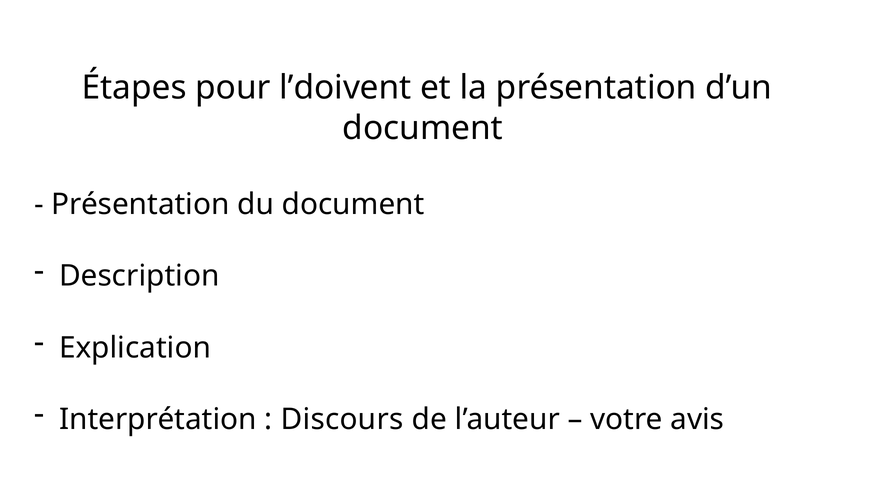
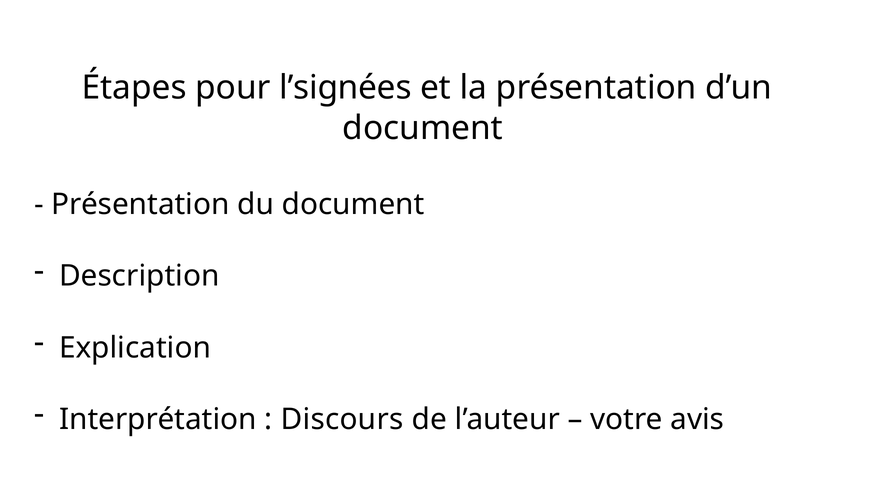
l’doivent: l’doivent -> l’signées (346, 88)
